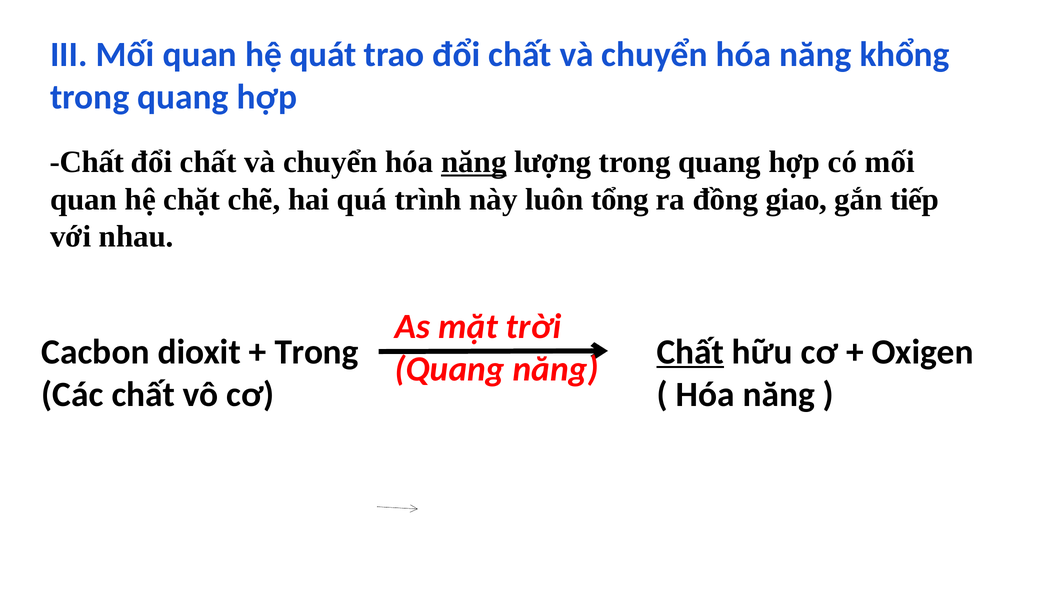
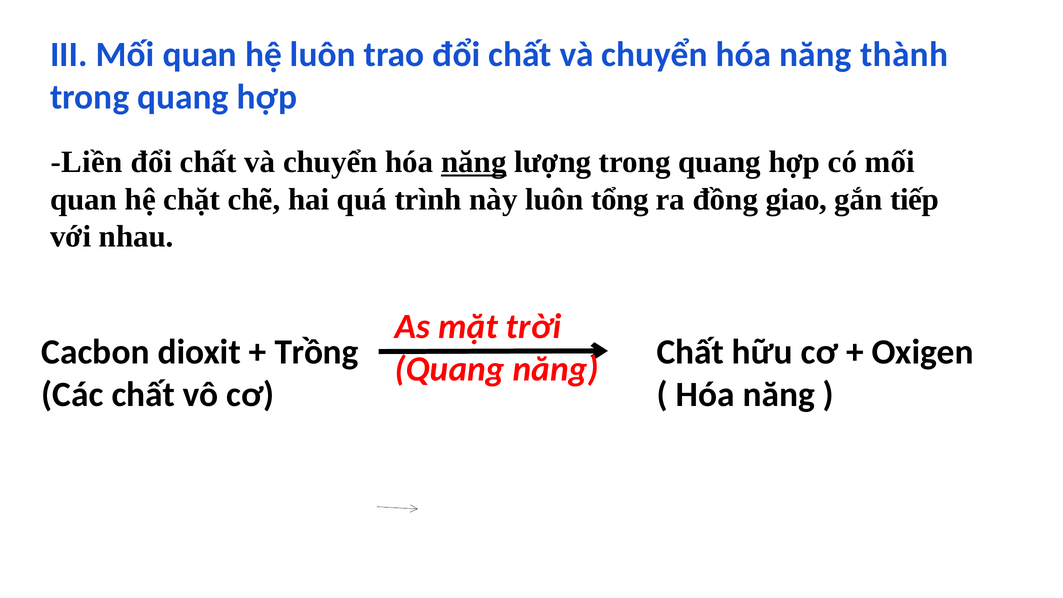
hệ quát: quát -> luôn (323, 55)
khổng: khổng -> thành (904, 55)
Chất: Chất -> Liền (86, 162)
Trong: Trong -> Trồng (316, 352)
Chất underline: present -> none (690, 352)
